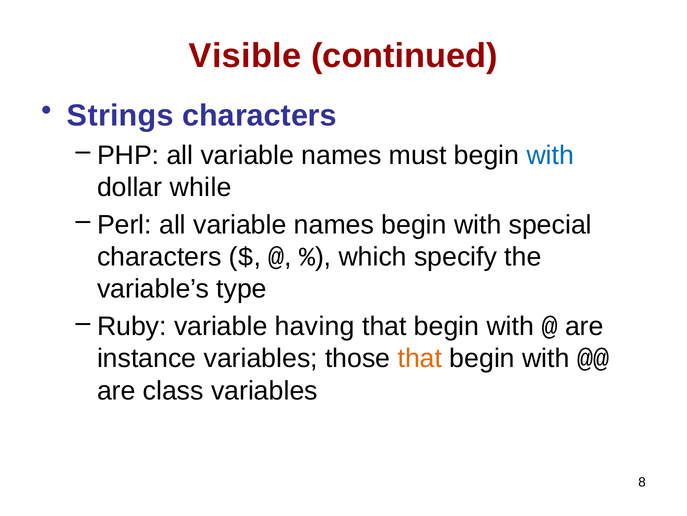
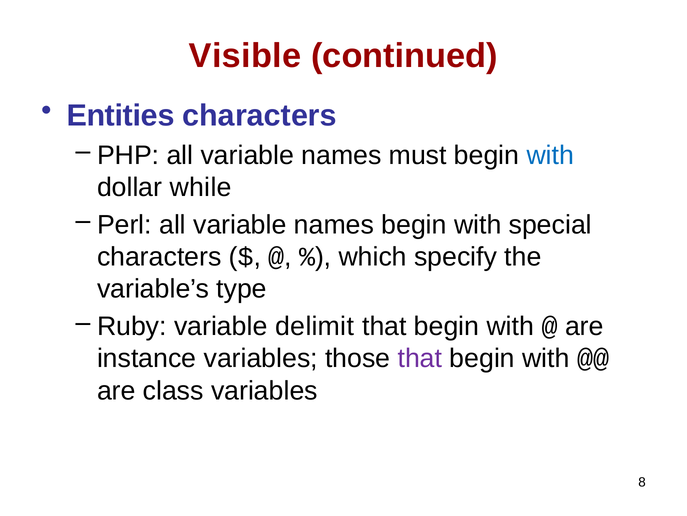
Strings: Strings -> Entities (121, 116)
having: having -> delimit (315, 326)
that colour: orange -> purple (420, 358)
